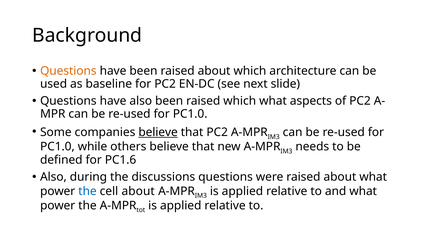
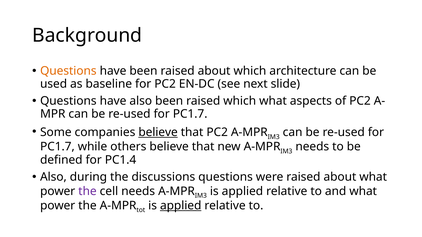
PC1.0: PC1.0 -> PC1.7 (190, 114)
PC1.0: PC1.0 -> PC1.7 (57, 147)
PC1.6: PC1.6 -> PC1.4 (121, 160)
the colour: blue -> purple (87, 191)
cell about: about -> needs (138, 191)
applied underline: none -> present (181, 206)
